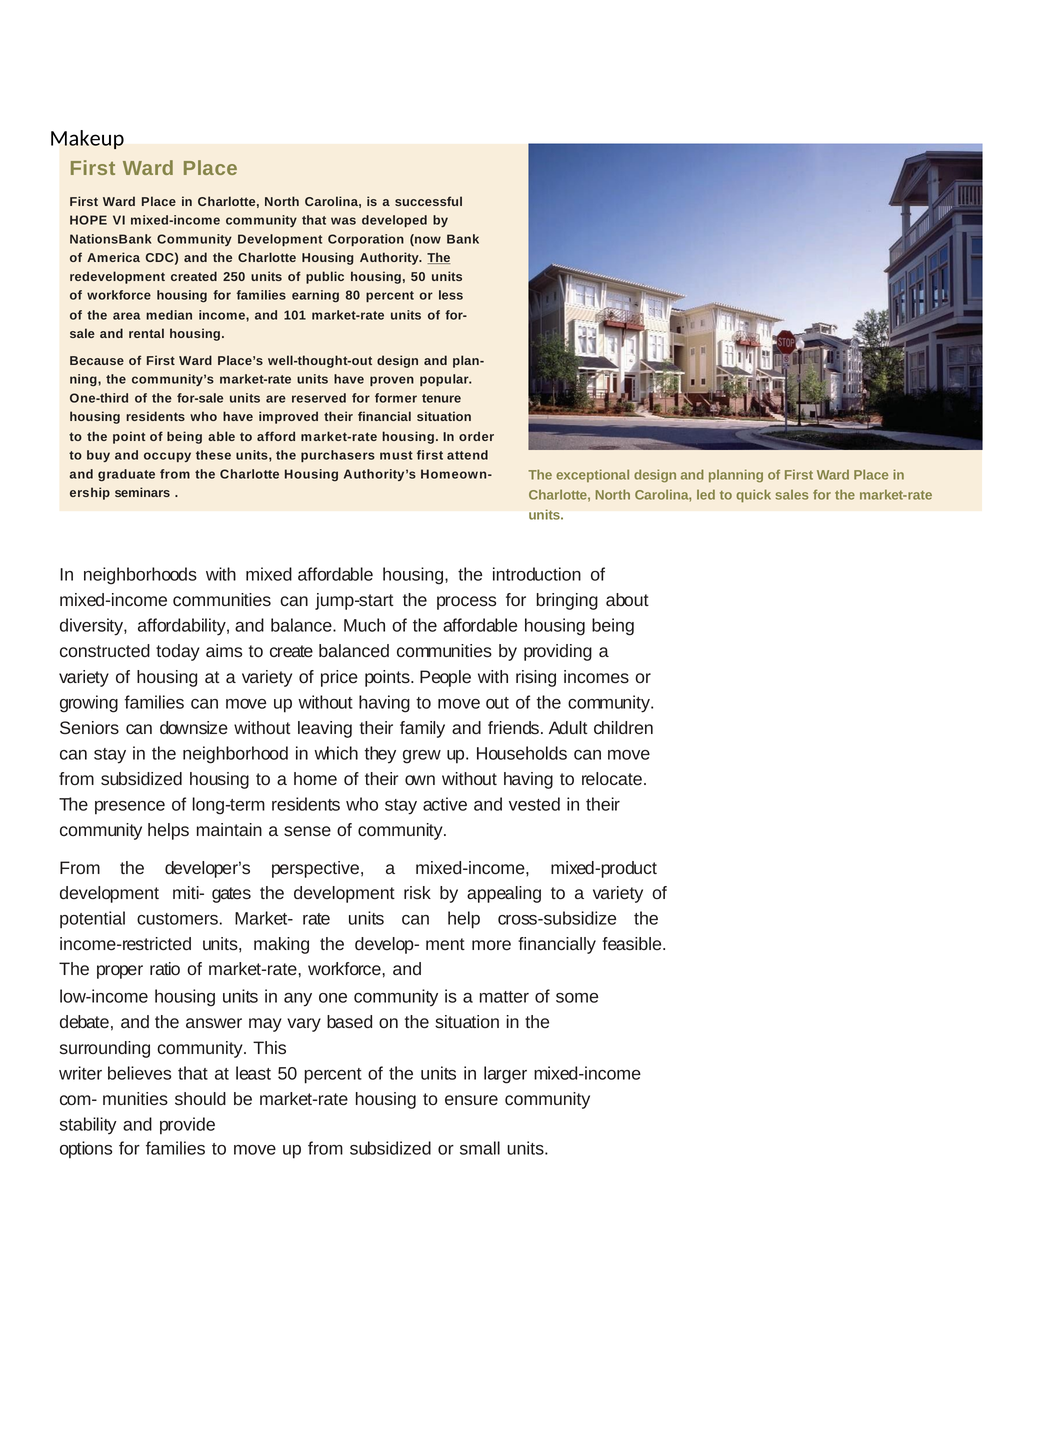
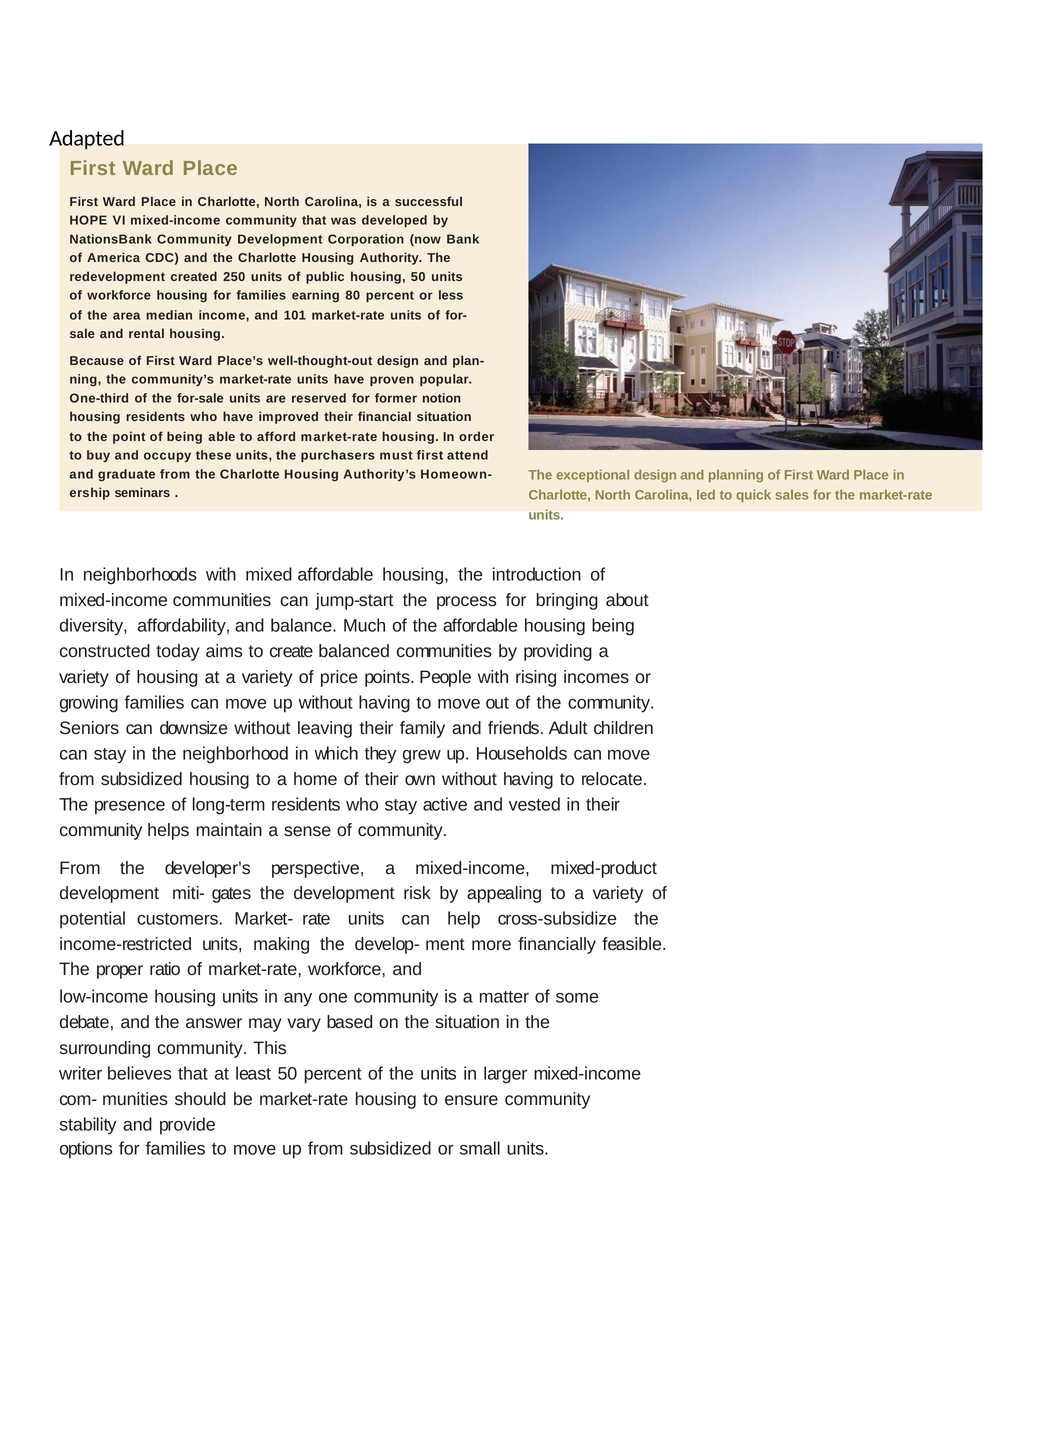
Makeup: Makeup -> Adapted (87, 138)
The underline: present -> none (439, 258)
tenure: tenure -> notion (442, 398)
